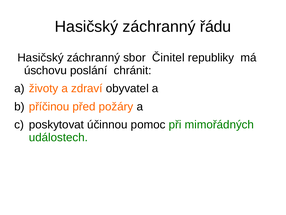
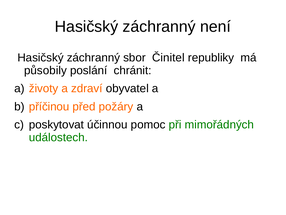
řádu: řádu -> není (215, 27)
úschovu: úschovu -> působily (45, 70)
